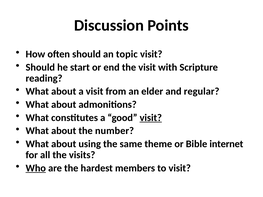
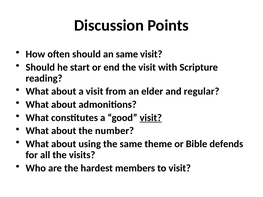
an topic: topic -> same (127, 54)
internet: internet -> defends (226, 144)
Who underline: present -> none (36, 168)
